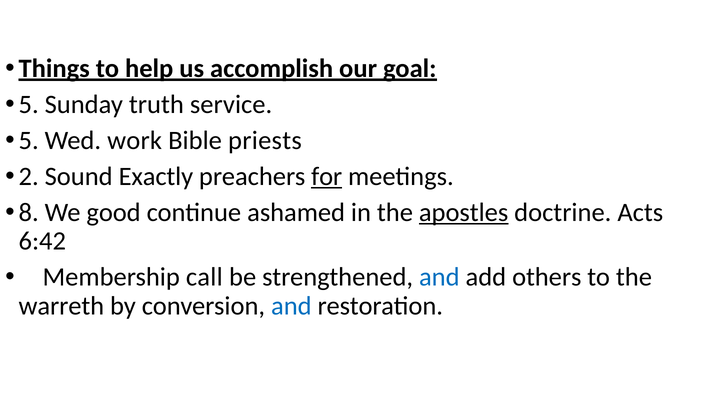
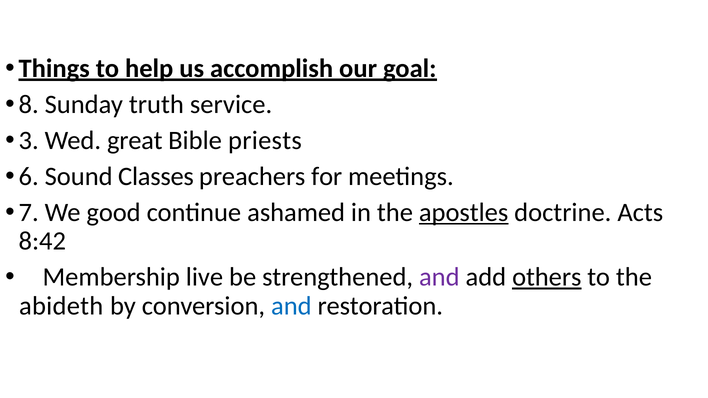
5: 5 -> 8 (29, 104)
5: 5 -> 3 (29, 140)
work: work -> great (135, 140)
2: 2 -> 6 (29, 177)
Exactly: Exactly -> Classes (156, 177)
for underline: present -> none (327, 177)
8: 8 -> 7 (29, 213)
6:42: 6:42 -> 8:42 (42, 241)
call: call -> live (204, 277)
and colour: blue -> purple (439, 277)
others underline: none -> present (547, 277)
warreth: warreth -> abideth (61, 306)
